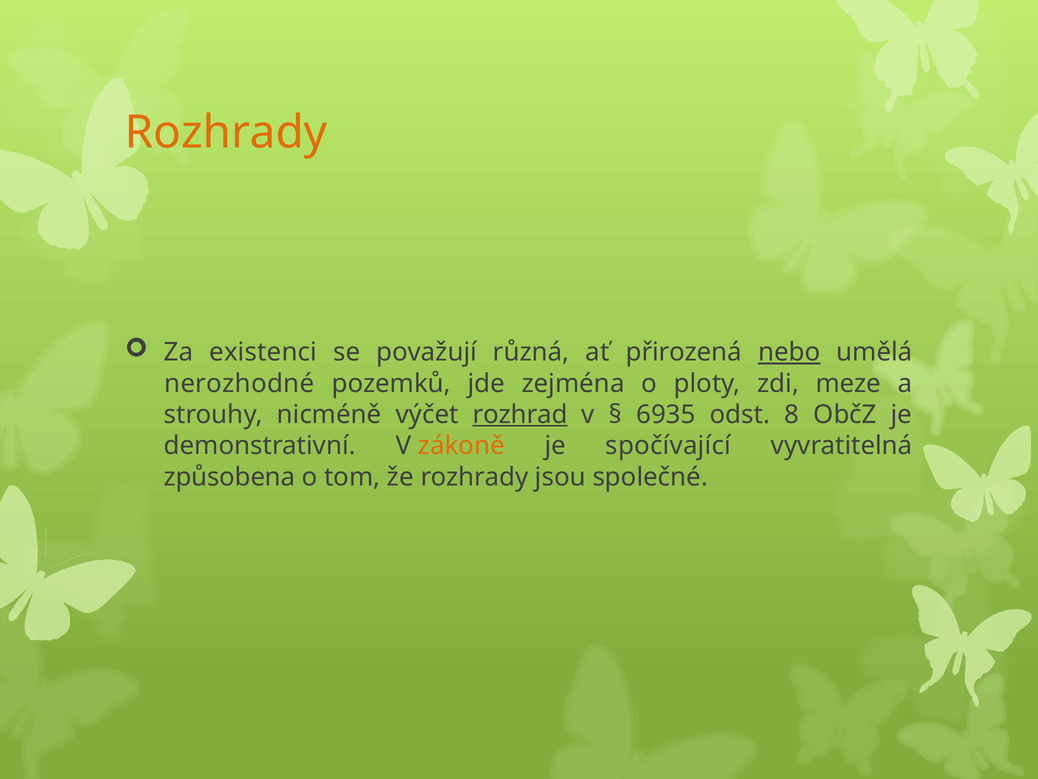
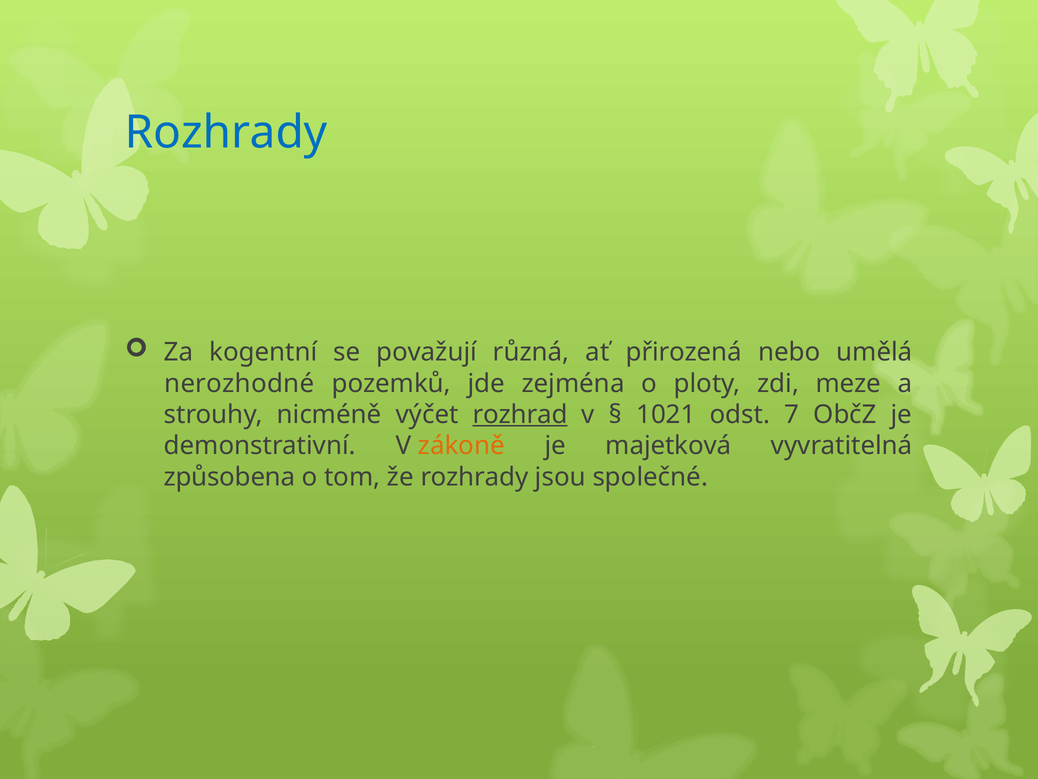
Rozhrady colour: orange -> blue (226, 132)
existenci: existenci -> kogentní (263, 352)
nebo underline: present -> none (789, 352)
6935: 6935 -> 1021 (666, 414)
8: 8 -> 7 (792, 414)
spočívající: spočívající -> majetková (668, 446)
